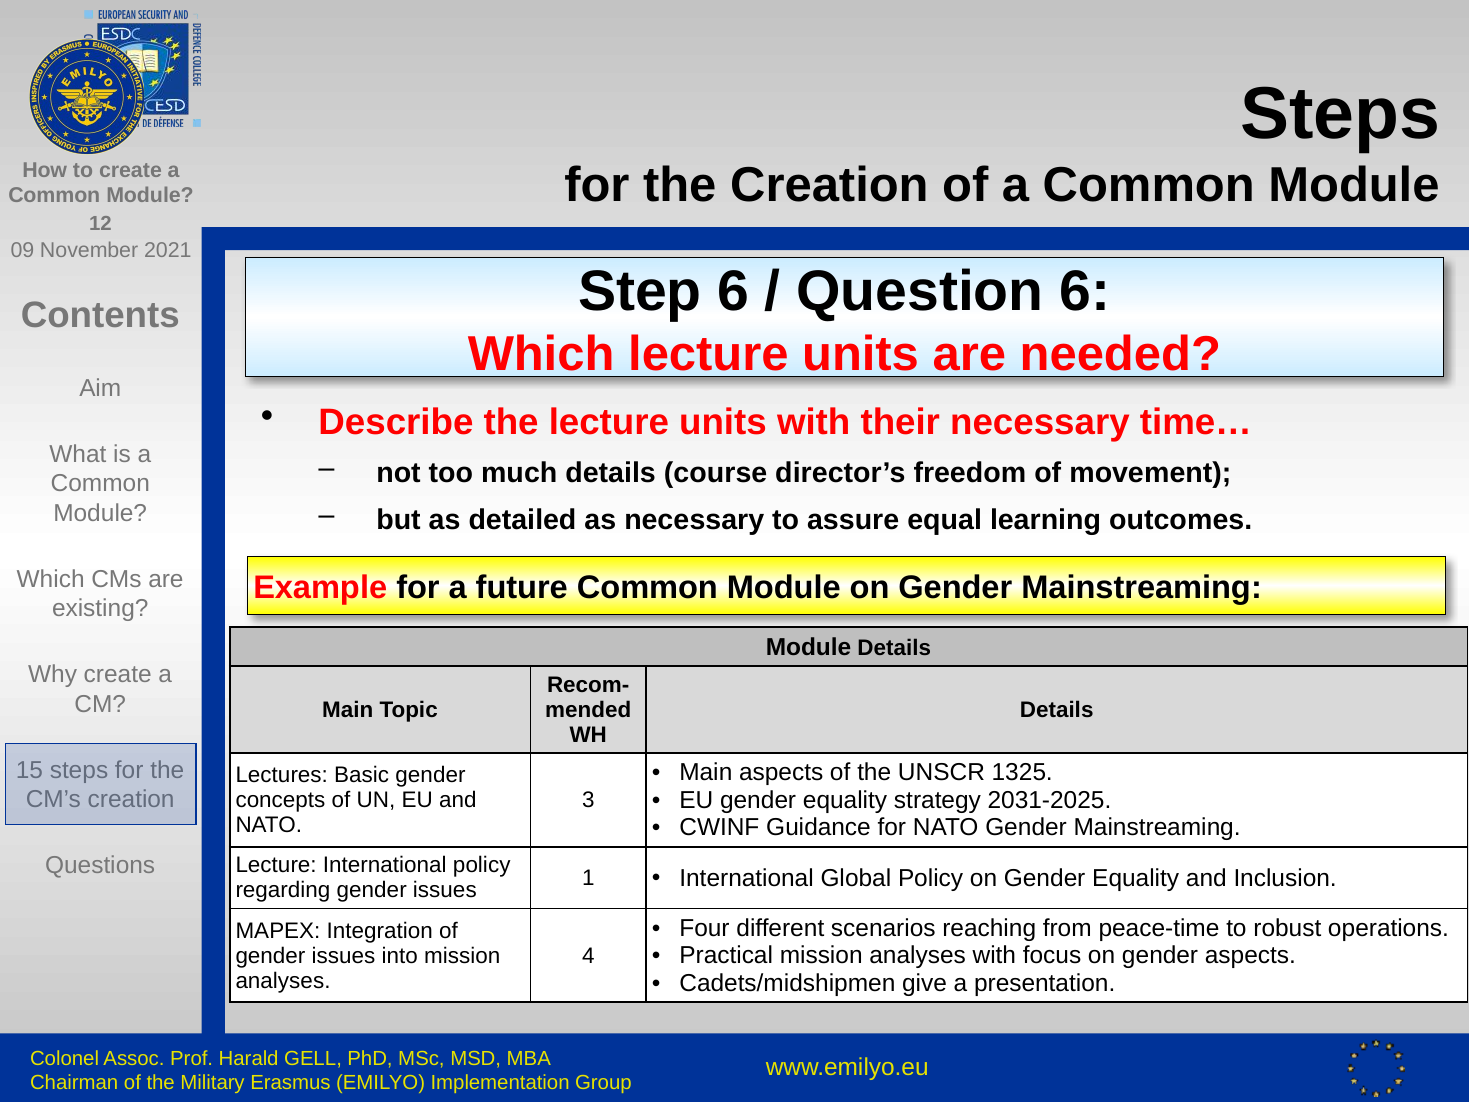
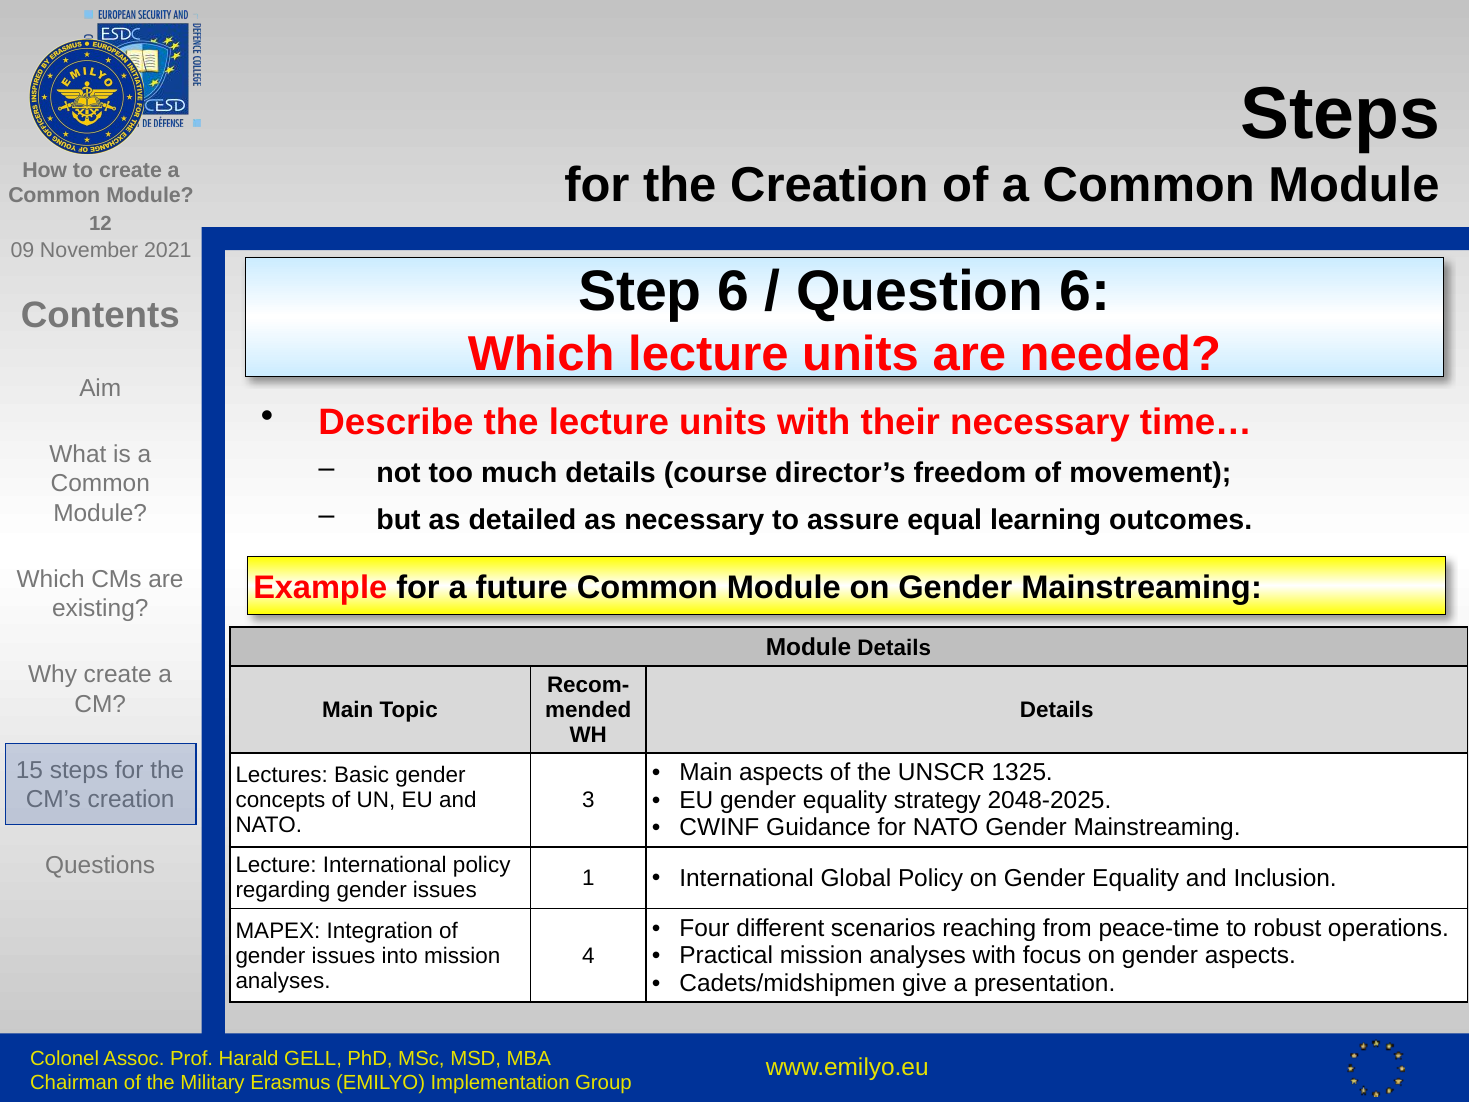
2031-2025: 2031-2025 -> 2048-2025 (1049, 800)
